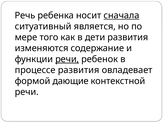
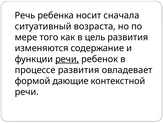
сначала underline: present -> none (121, 15)
является: является -> возраста (95, 26)
дети: дети -> цель (95, 37)
